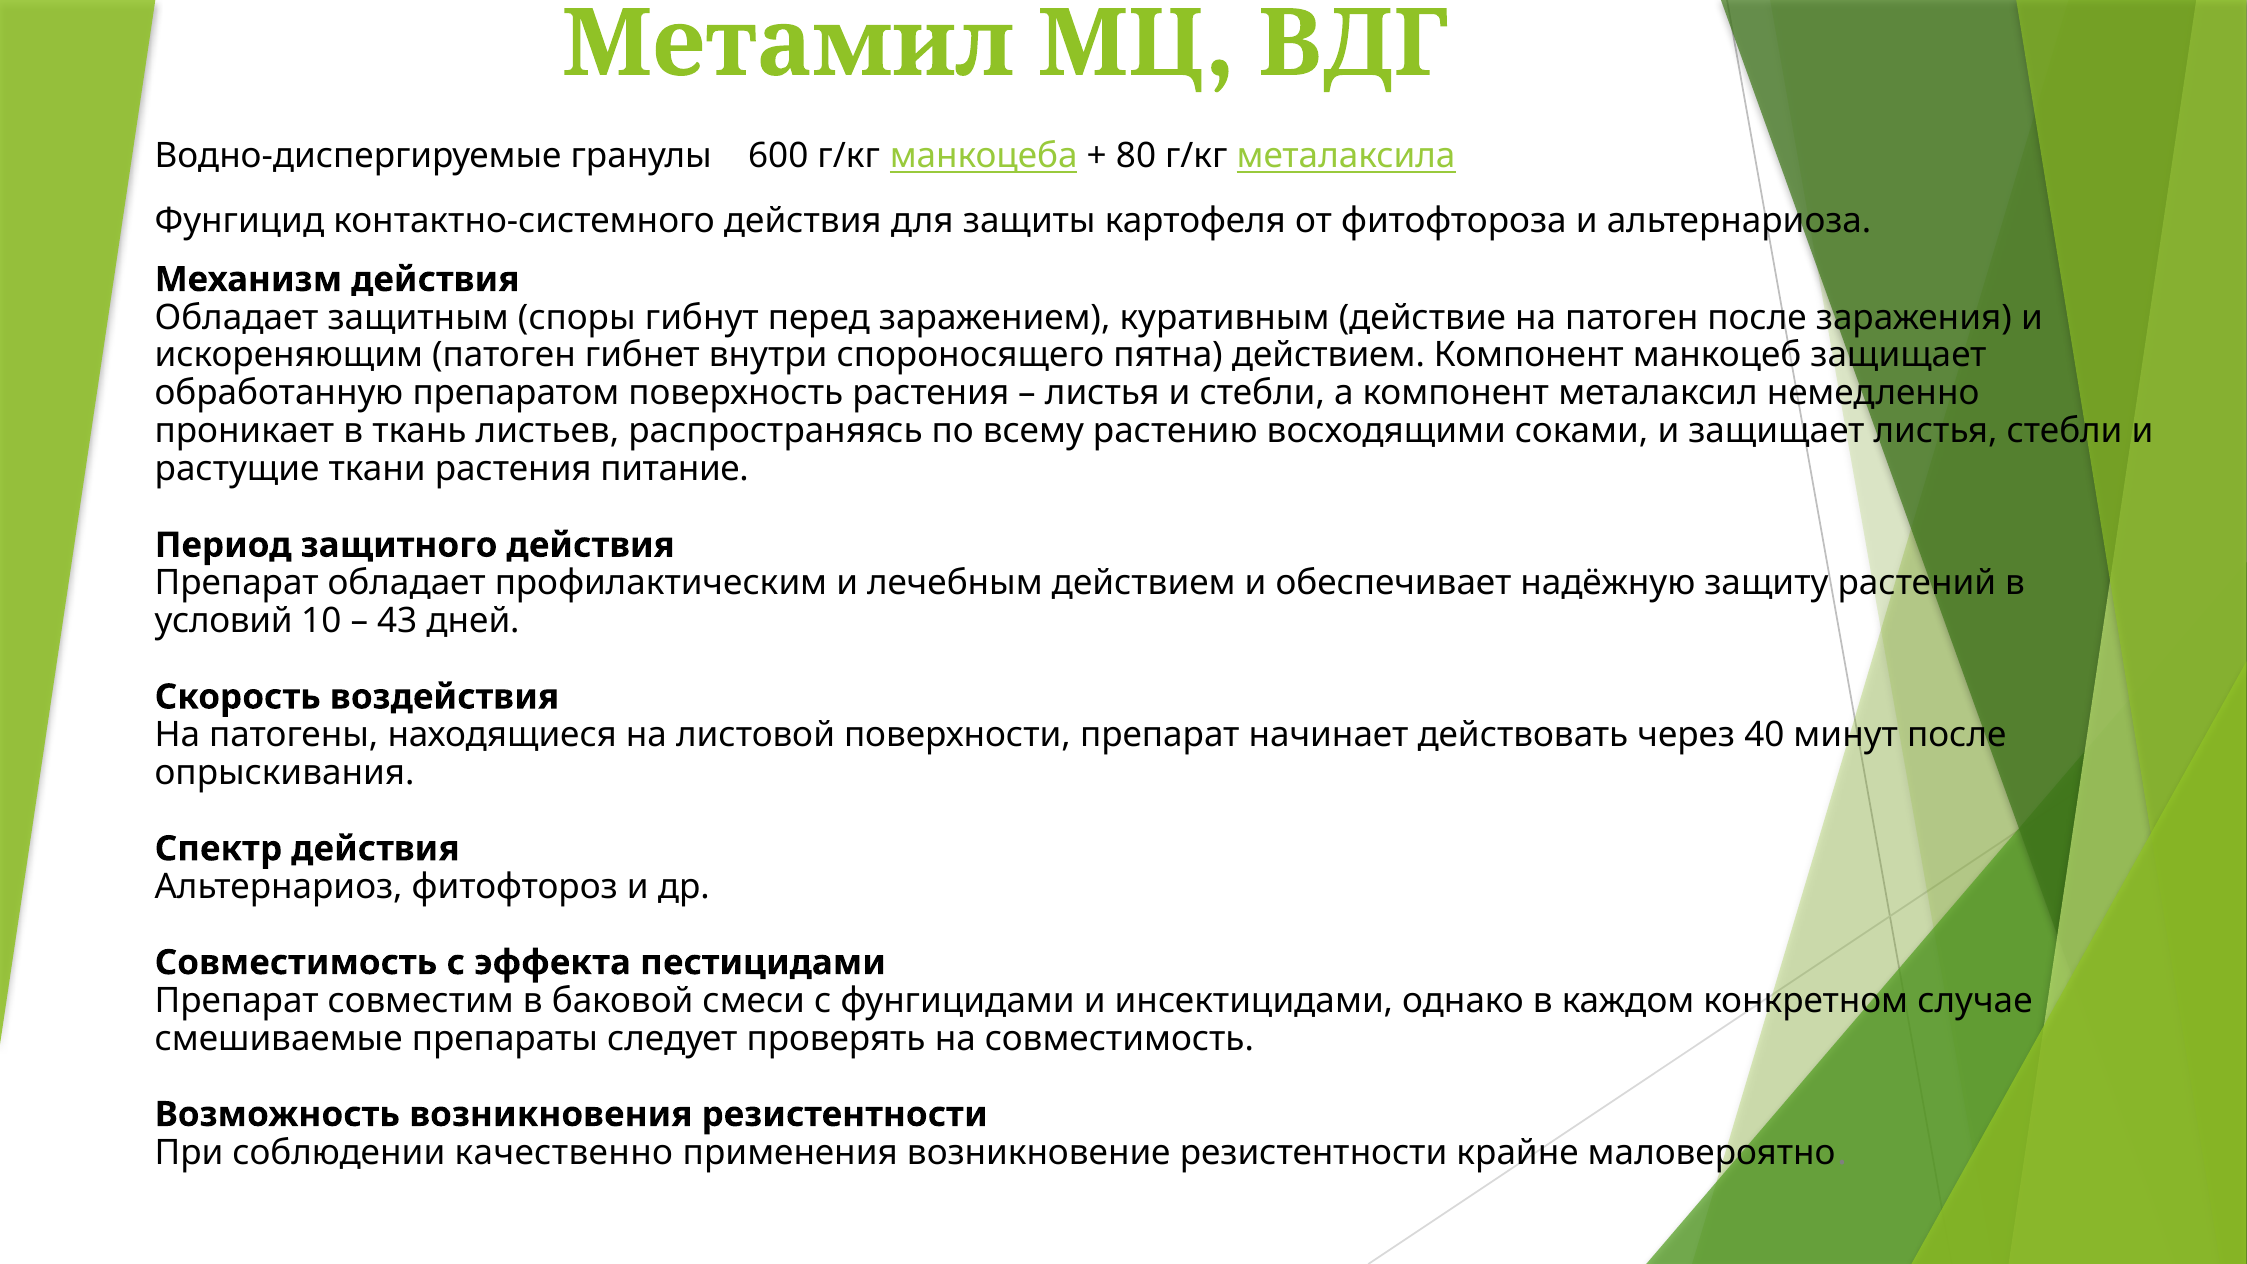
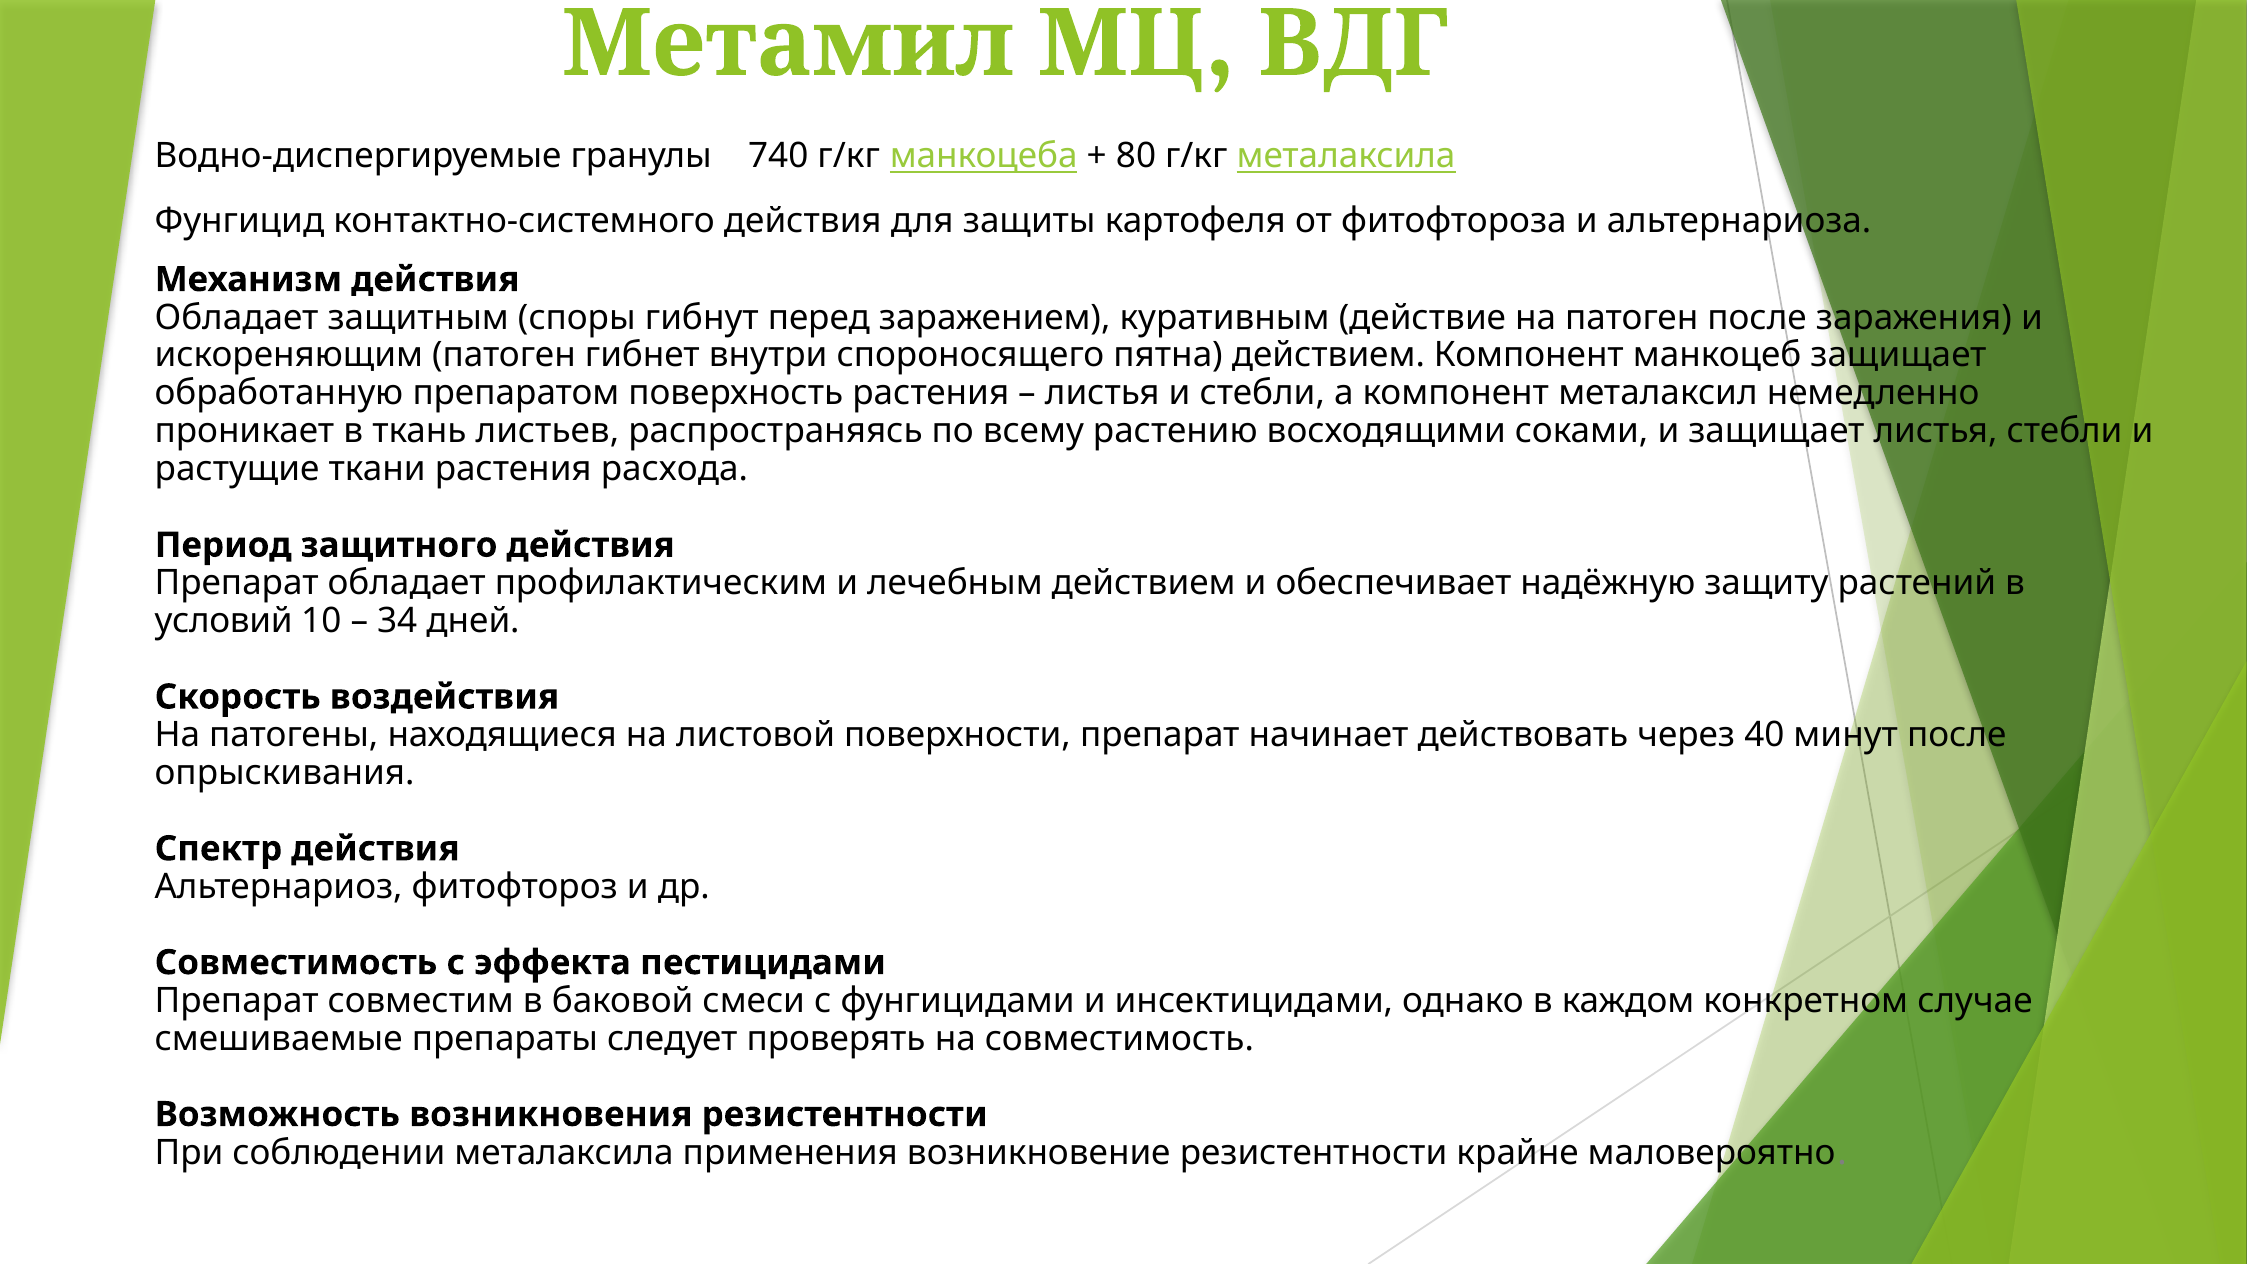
600: 600 -> 740 (778, 156)
питание: питание -> расхода (674, 469)
43: 43 -> 34 (397, 621)
соблюдении качественно: качественно -> металаксила (564, 1152)
